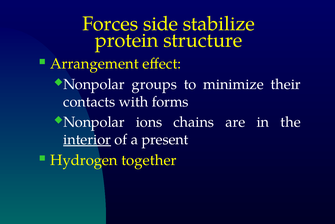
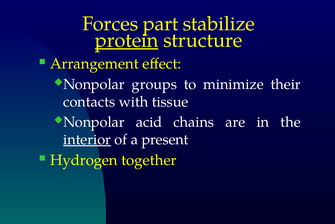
side: side -> part (161, 24)
protein underline: none -> present (127, 40)
forms: forms -> tissue (170, 101)
ions: ions -> acid (149, 122)
